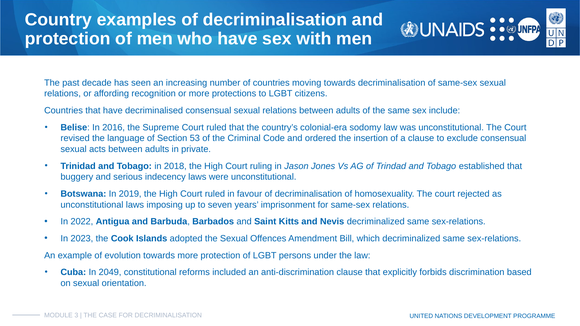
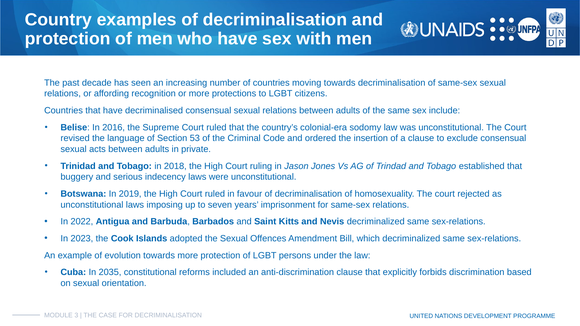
2049: 2049 -> 2035 (110, 273)
